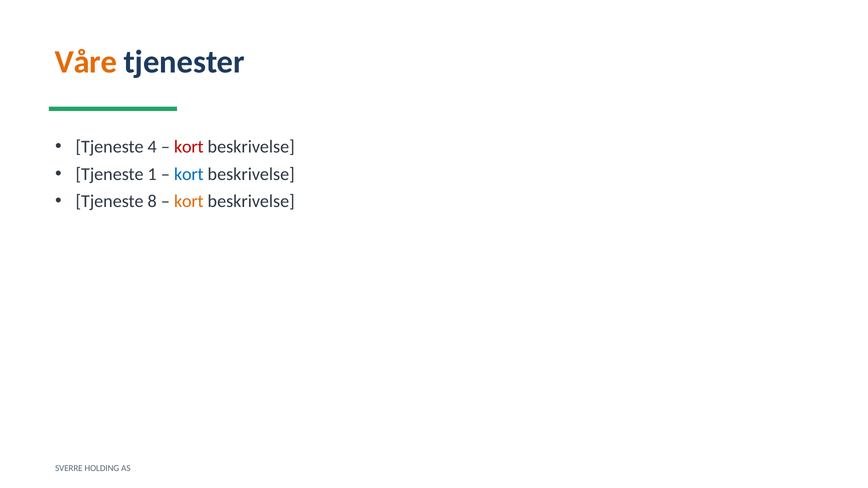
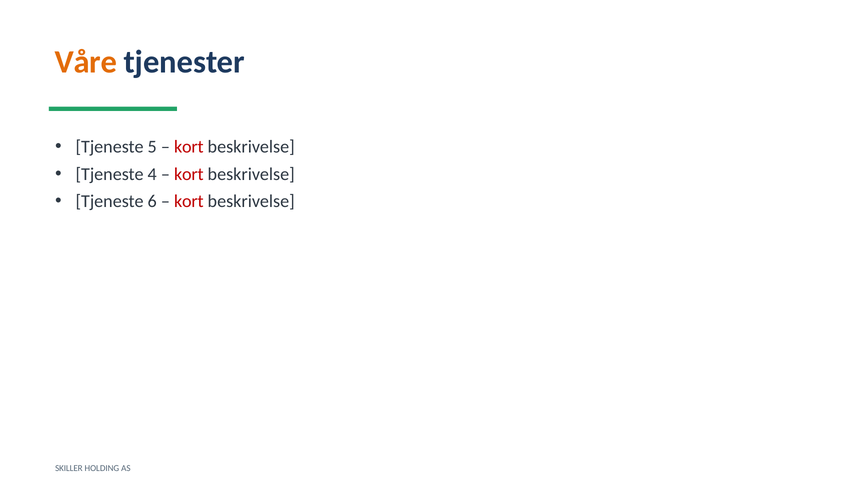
4: 4 -> 5 (152, 147)
1: 1 -> 4 (152, 174)
kort colour: blue -> red (189, 174)
8: 8 -> 6 (152, 201)
kort colour: orange -> red (189, 201)
SVERRE: SVERRE -> SKILLER (69, 468)
